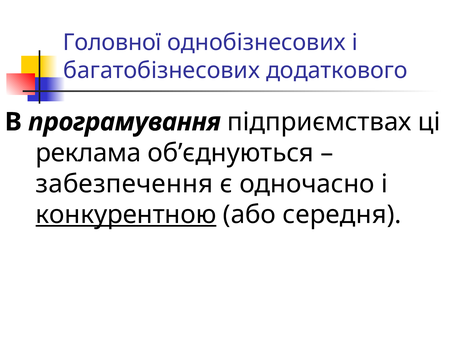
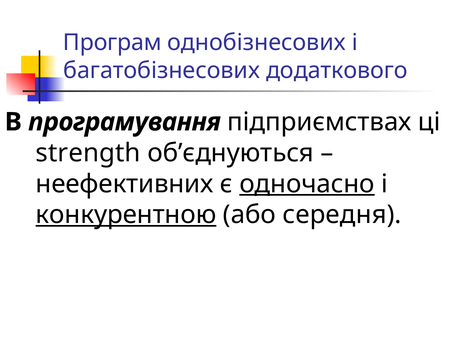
Головної: Головної -> Програм (112, 43)
реклама: реклама -> strength (88, 153)
забезпечення: забезпечення -> неефективних (125, 184)
одночасно underline: none -> present (307, 184)
